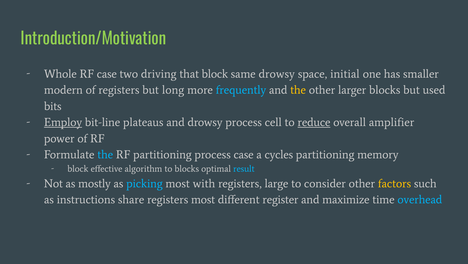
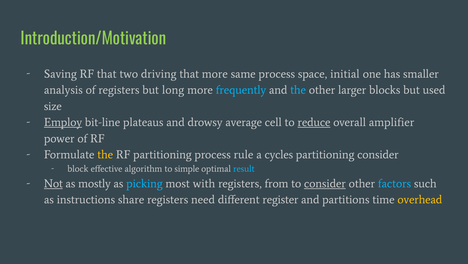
Whole: Whole -> Saving (60, 74)
RF case: case -> that (107, 74)
that block: block -> more (215, 74)
same drowsy: drowsy -> process (277, 74)
modern: modern -> analysis (63, 90)
the colour: yellow -> light blue (298, 90)
bits: bits -> size (53, 106)
drowsy process: process -> average (244, 122)
the colour: light blue -> yellow (105, 154)
process case: case -> rule (243, 154)
partitioning memory: memory -> consider (378, 154)
to blocks: blocks -> simple (187, 168)
Not underline: none -> present (53, 183)
large: large -> from (277, 183)
consider underline: none -> present (325, 183)
factors colour: yellow -> light blue (395, 183)
registers most: most -> need (203, 199)
maximize: maximize -> partitions (346, 199)
overhead colour: light blue -> yellow (420, 199)
